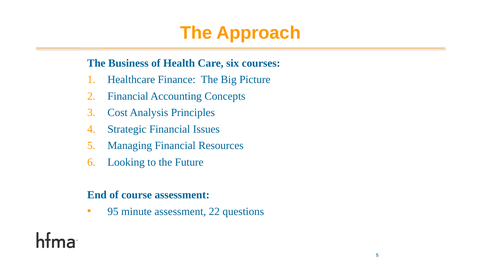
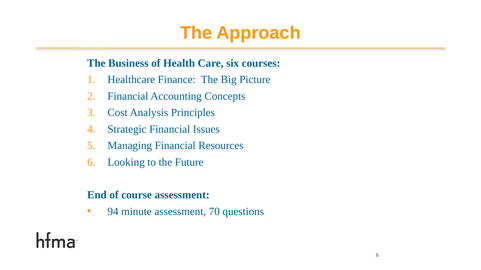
95: 95 -> 94 (113, 212)
22: 22 -> 70 (214, 212)
